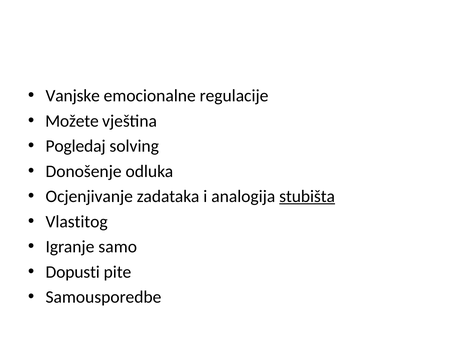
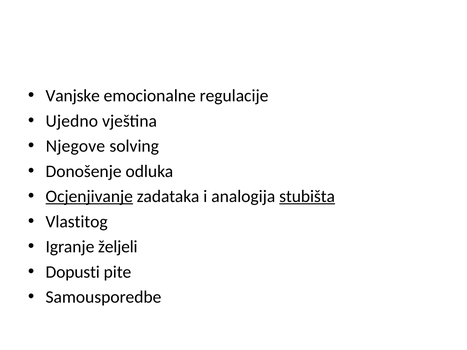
Možete: Možete -> Ujedno (72, 121)
Pogledaj: Pogledaj -> Njegove (75, 146)
Ocjenjivanje underline: none -> present (89, 197)
samo: samo -> željeli (118, 247)
